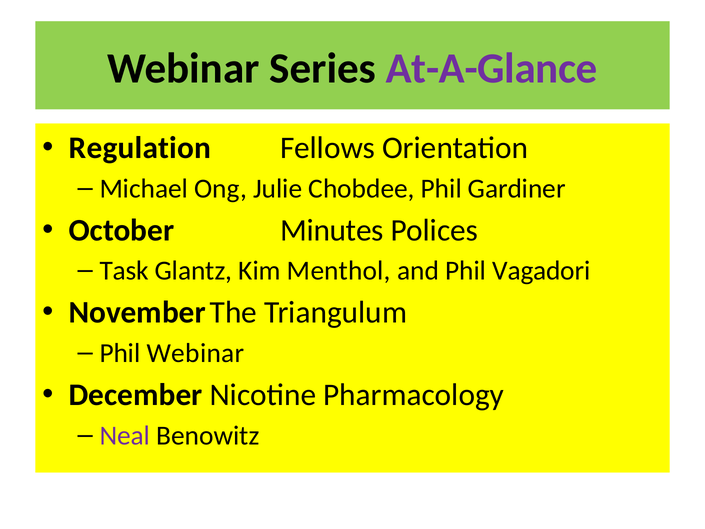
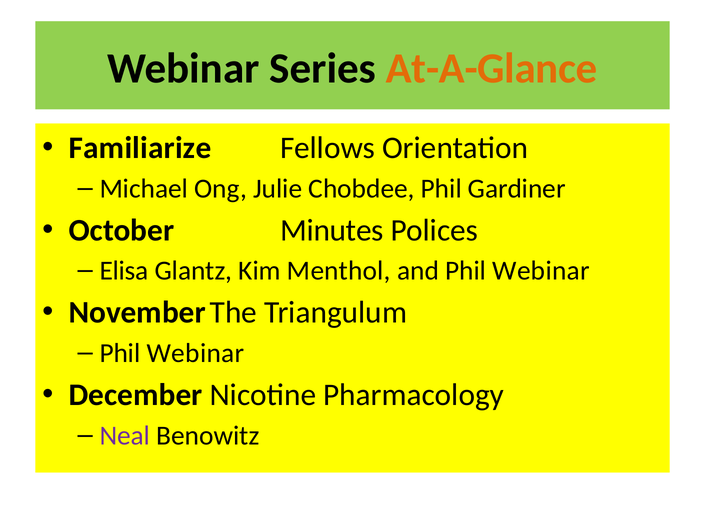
At-A-Glance colour: purple -> orange (492, 68)
Regulation: Regulation -> Familiarize (140, 148)
Task: Task -> Elisa (124, 271)
and Phil Vagadori: Vagadori -> Webinar (541, 271)
